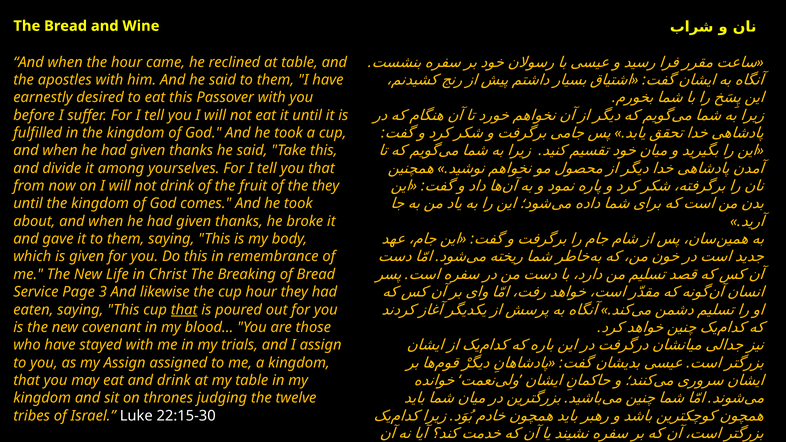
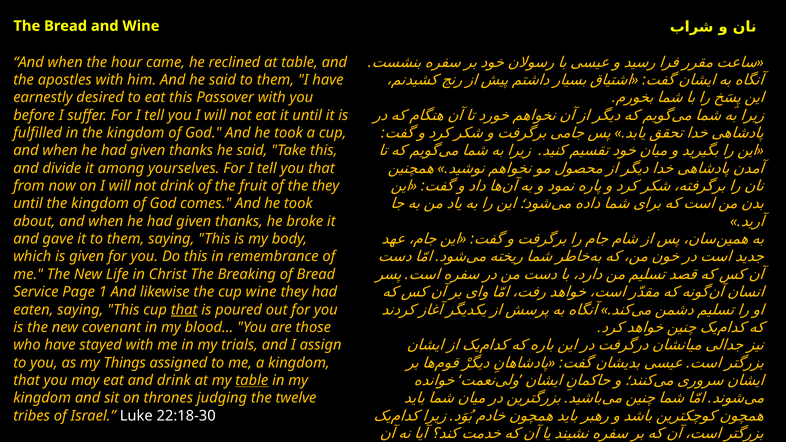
3: 3 -> 1 (103, 292)
cup hour: hour -> wine (261, 292)
my Assign: Assign -> Things (125, 363)
table underline: none -> present (252, 380)
22:15-30: 22:15-30 -> 22:18-30 (186, 416)
